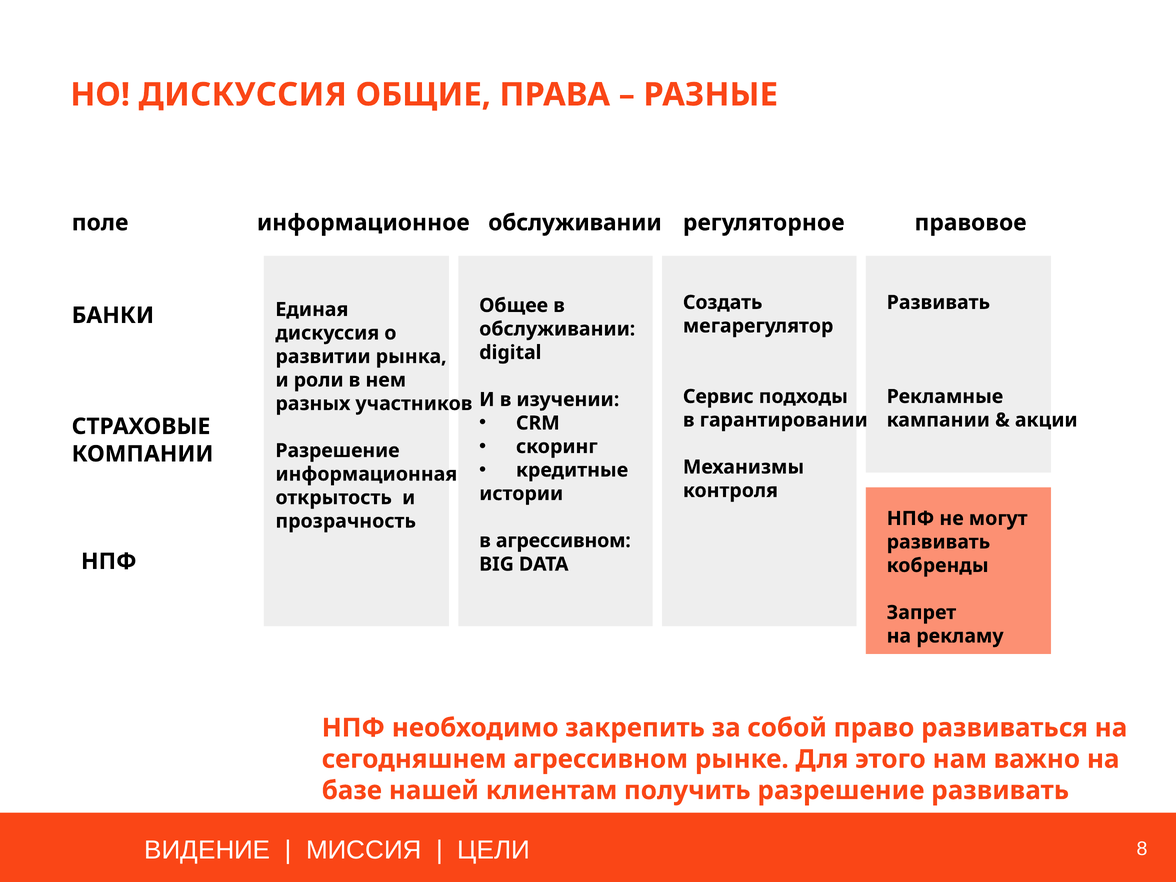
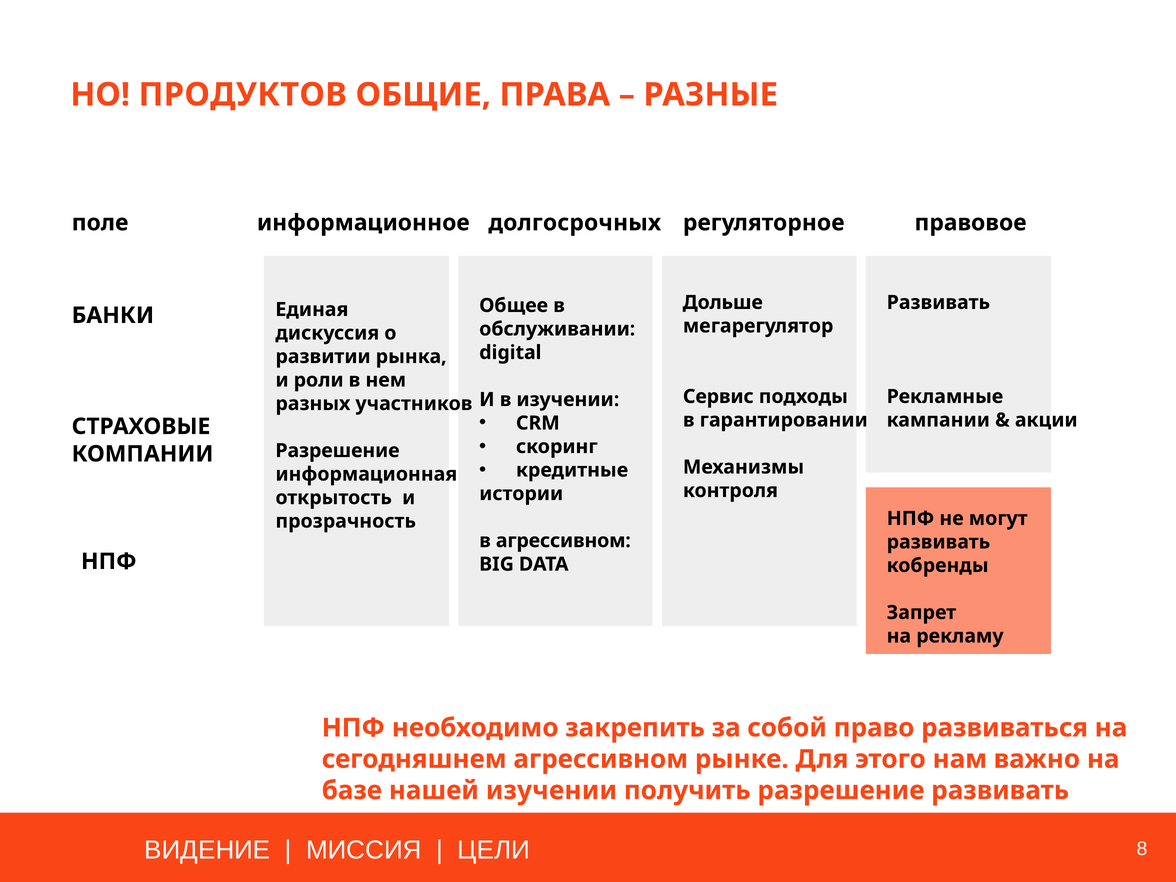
НО ДИСКУССИЯ: ДИСКУССИЯ -> ПРОДУКТОВ (243, 95)
информационное обслуживании: обслуживании -> долгосрочных (575, 223)
Создать: Создать -> Дольше (723, 302)
нашей клиентам: клиентам -> изучении (551, 791)
